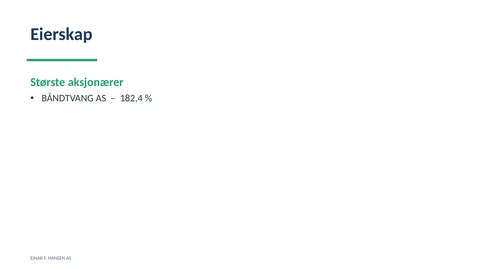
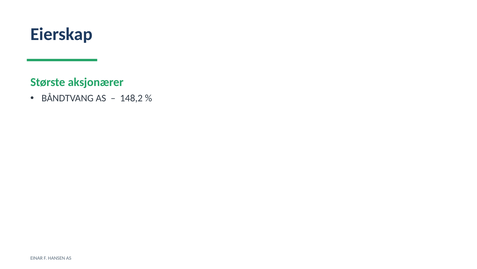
182,4: 182,4 -> 148,2 (131, 98)
